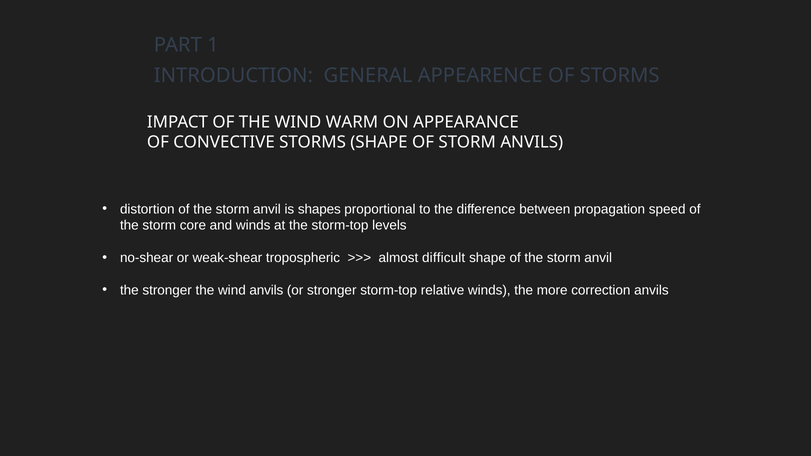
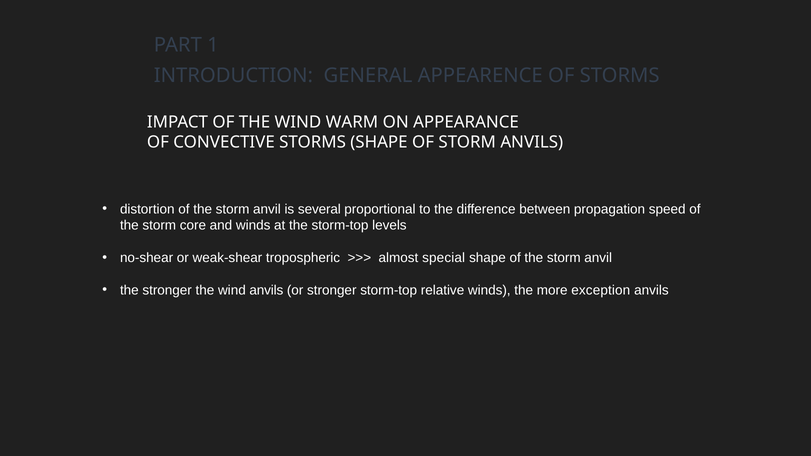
shapes: shapes -> several (319, 209)
difficult: difficult -> special (444, 258)
correction: correction -> exception (601, 290)
